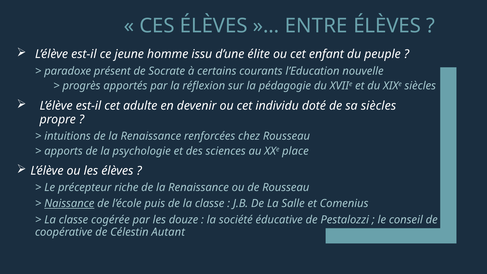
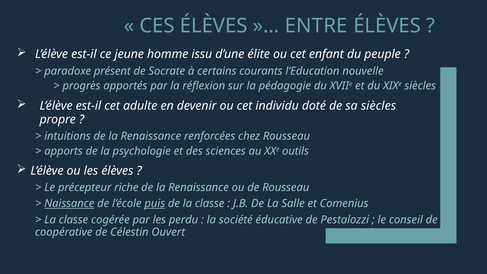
place: place -> outils (295, 151)
puis underline: none -> present (155, 204)
douze: douze -> perdu (184, 220)
Autant: Autant -> Ouvert (168, 232)
